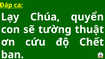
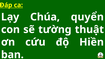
Chết: Chết -> Hiền (92, 42)
